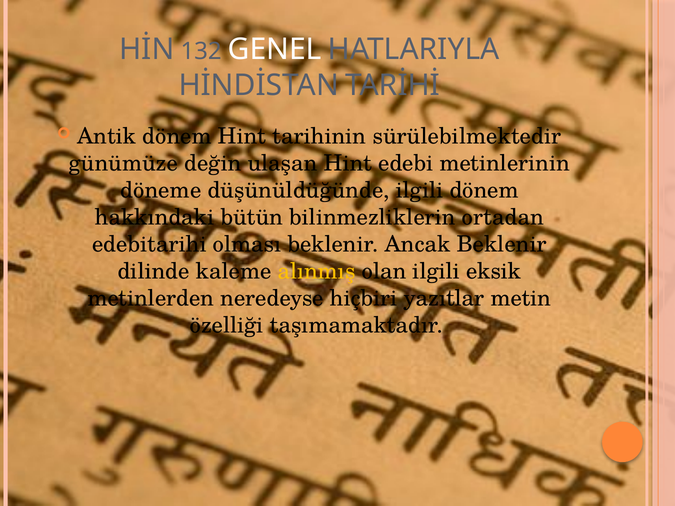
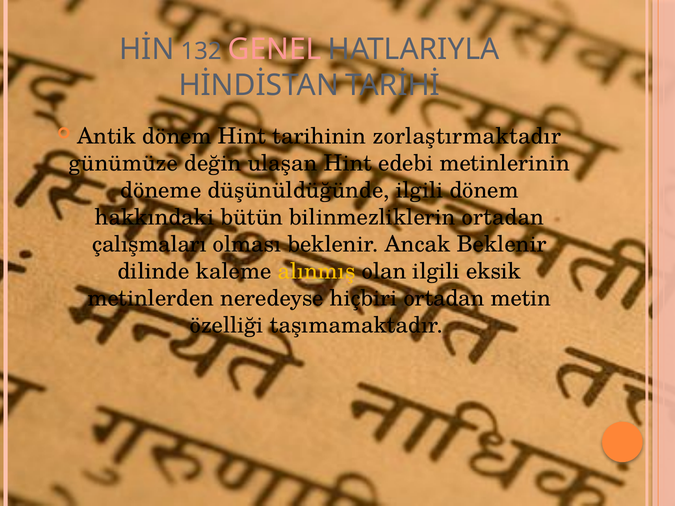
GENEL colour: white -> pink (275, 49)
sürülebilmektedir: sürülebilmektedir -> zorlaştırmaktadır (467, 137)
edebitarihi: edebitarihi -> çalışmaları (150, 245)
hiçbiri yazıtlar: yazıtlar -> ortadan (444, 299)
